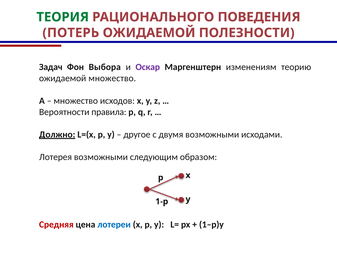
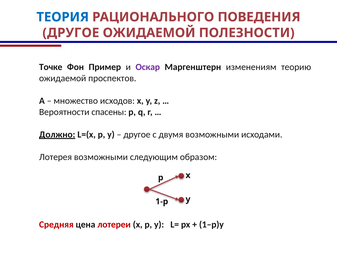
ТЕОРИЯ colour: green -> blue (63, 17)
ПОТЕРЬ: ПОТЕРЬ -> ДРУГОЕ (71, 33)
Задач: Задач -> Точке (51, 67)
Выбора: Выбора -> Пример (105, 67)
ожидаемой множество: множество -> проспектов (112, 78)
правила: правила -> спасены (109, 112)
лотереи colour: blue -> red (114, 224)
